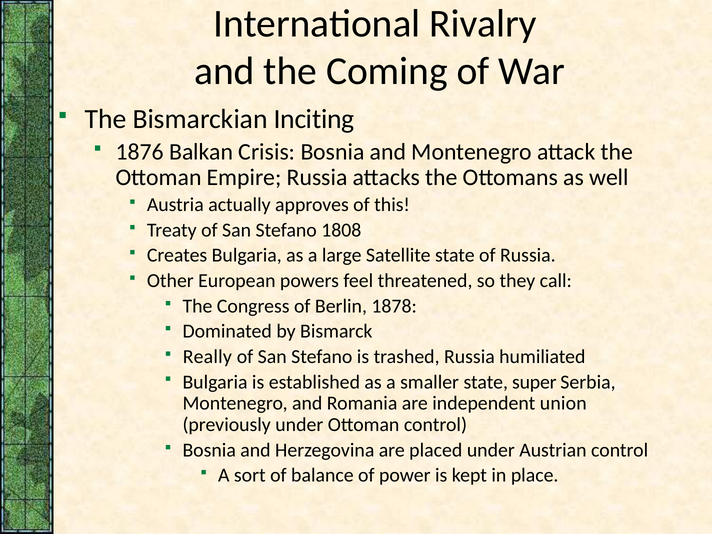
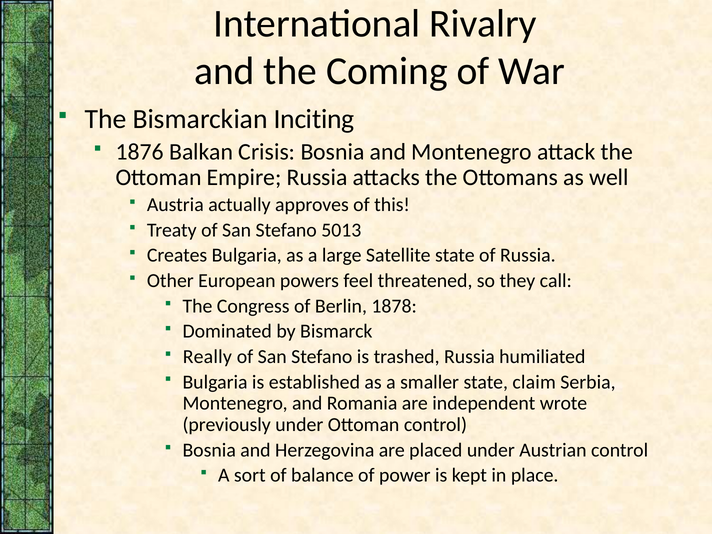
1808: 1808 -> 5013 (341, 230)
super: super -> claim (534, 382)
union: union -> wrote (563, 403)
